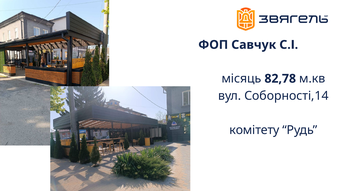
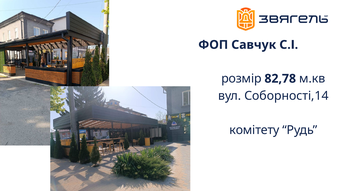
місяць: місяць -> розмір (241, 79)
